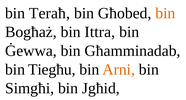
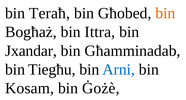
Ġewwa: Ġewwa -> Jxandar (31, 51)
Arni colour: orange -> blue (119, 70)
Simgħi: Simgħi -> Kosam (30, 88)
Jgħid: Jgħid -> Ġożè (101, 88)
